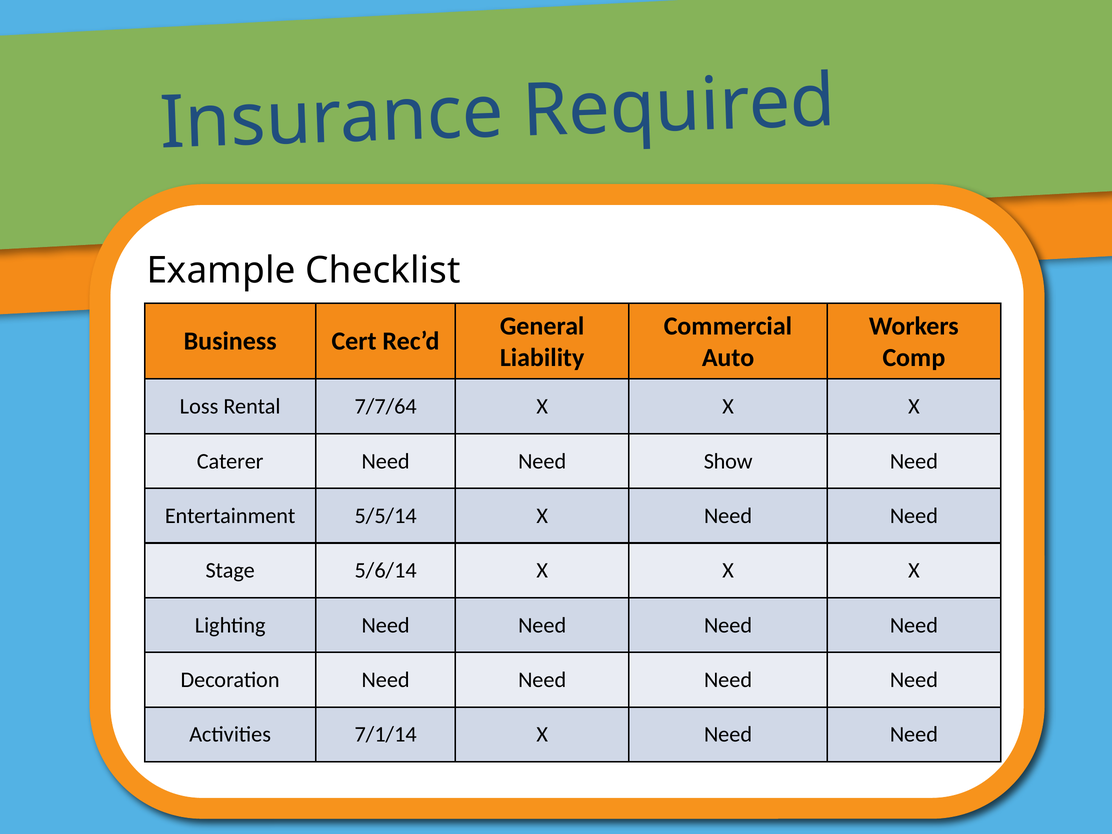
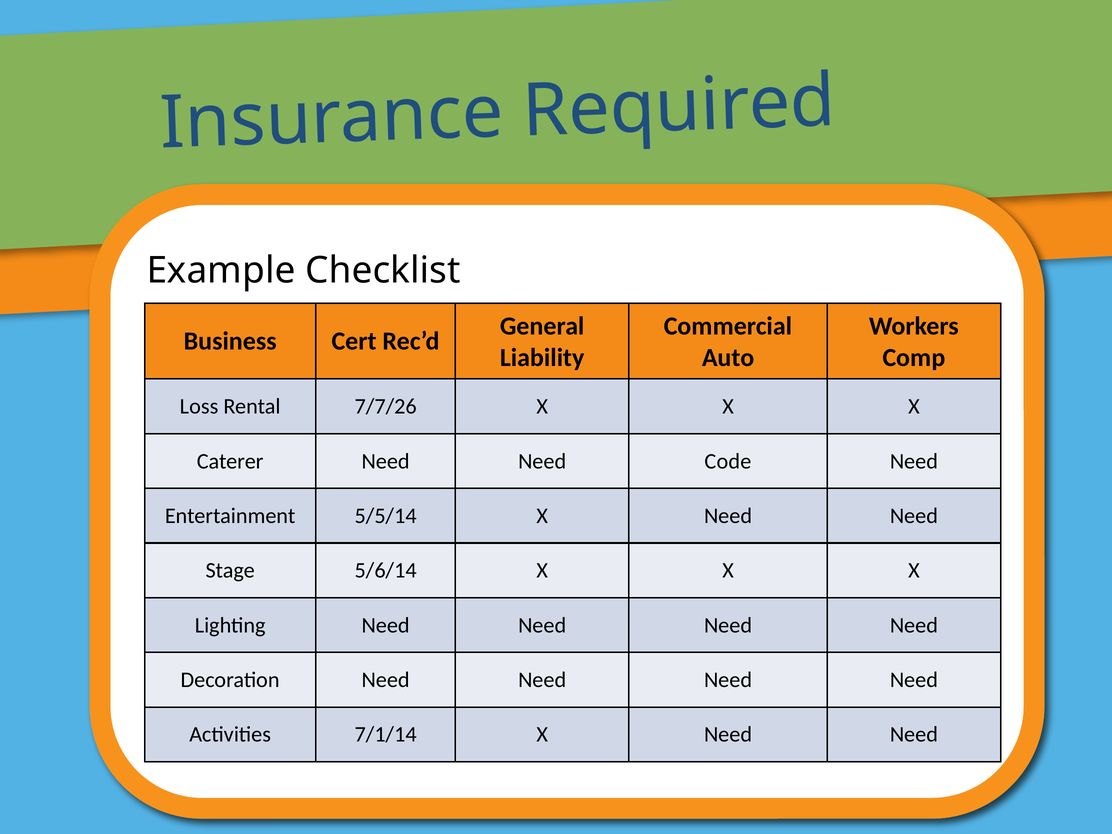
7/7/64: 7/7/64 -> 7/7/26 (386, 406)
Show: Show -> Code (728, 461)
